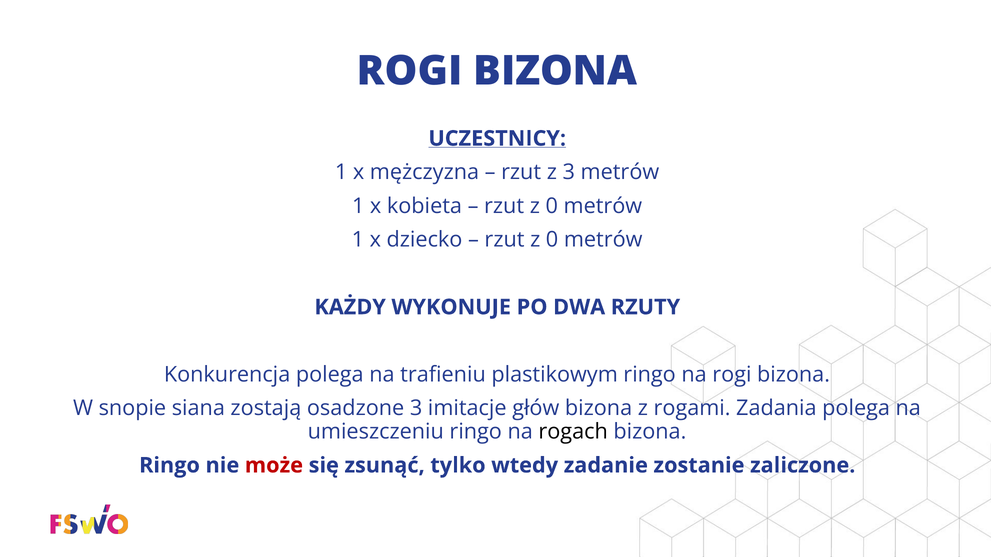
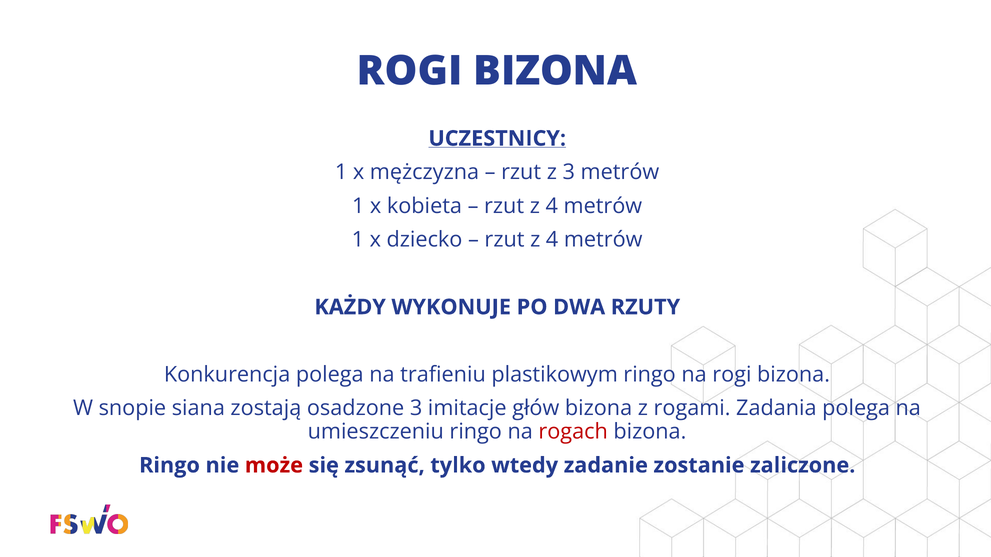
0: 0 -> 4 (552, 206)
0: 0 -> 4 (552, 240)
rogach colour: black -> red (573, 432)
